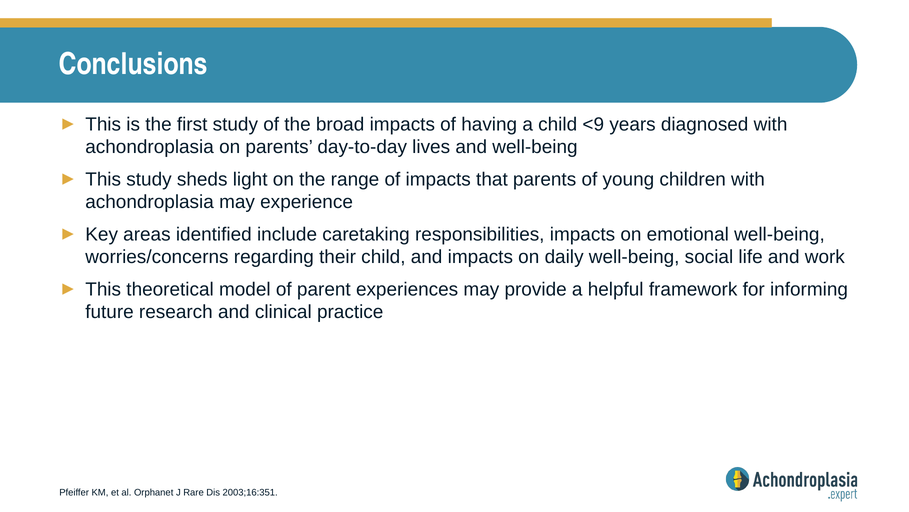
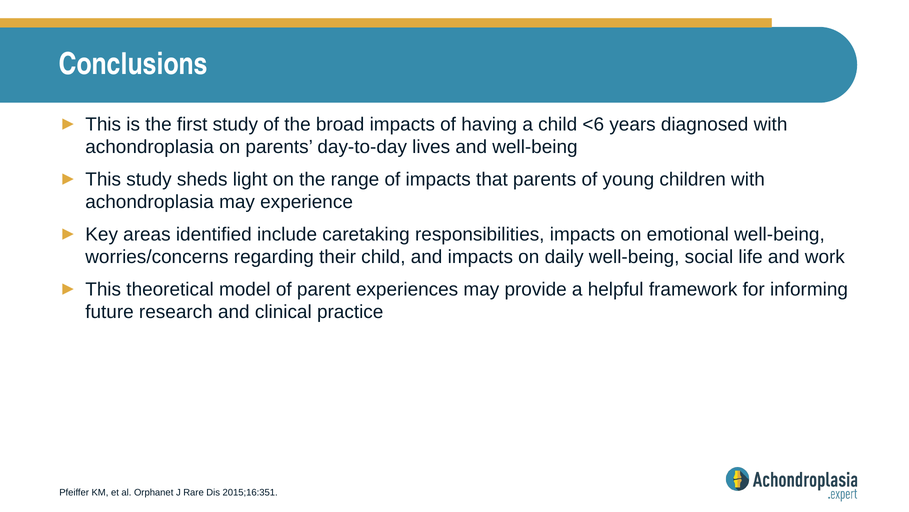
<9: <9 -> <6 (593, 124)
2003;16:351: 2003;16:351 -> 2015;16:351 (250, 492)
